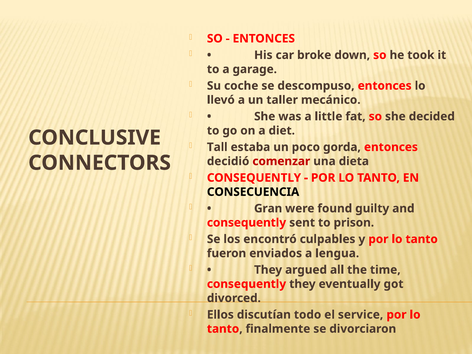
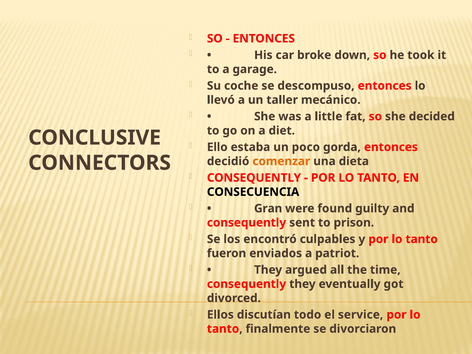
Tall: Tall -> Ello (217, 147)
comenzar colour: red -> orange (281, 161)
lengua: lengua -> patriot (337, 253)
